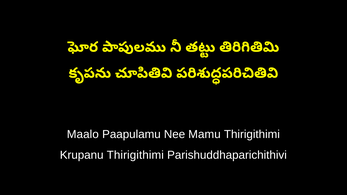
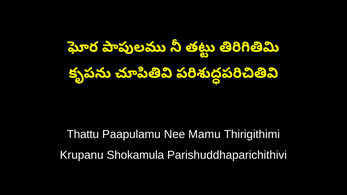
Maalo: Maalo -> Thattu (83, 134)
Krupanu Thirigithimi: Thirigithimi -> Shokamula (135, 155)
